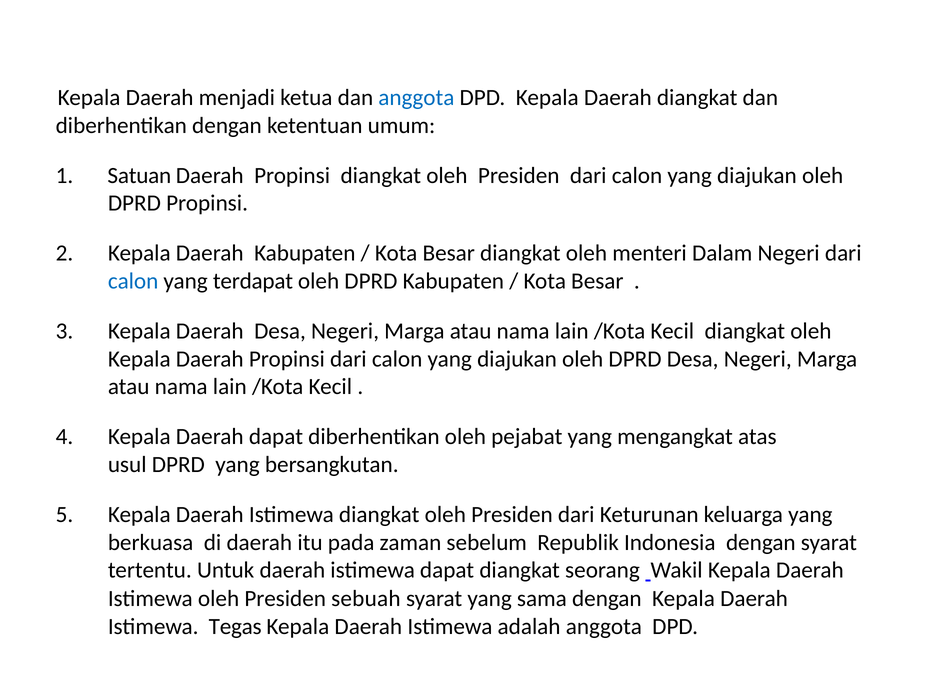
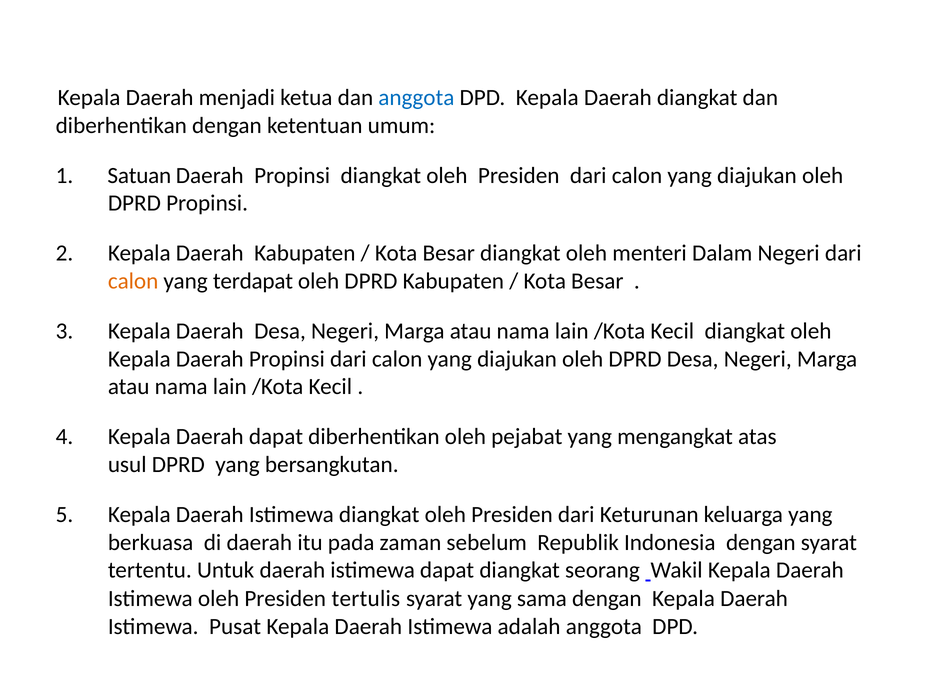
calon colour: blue -> orange (133, 281)
sebuah: sebuah -> tertulis (366, 599)
Tegas: Tegas -> Pusat (235, 626)
